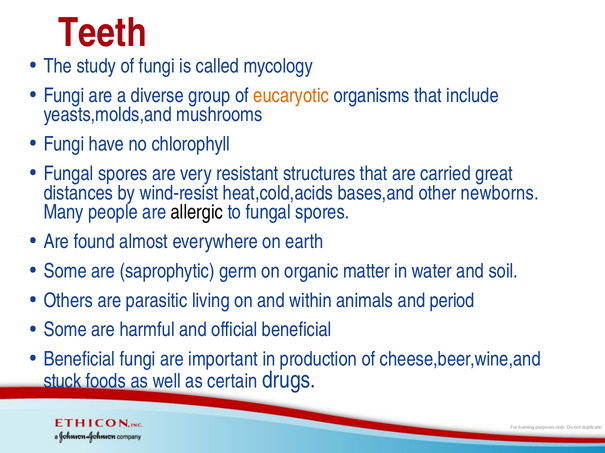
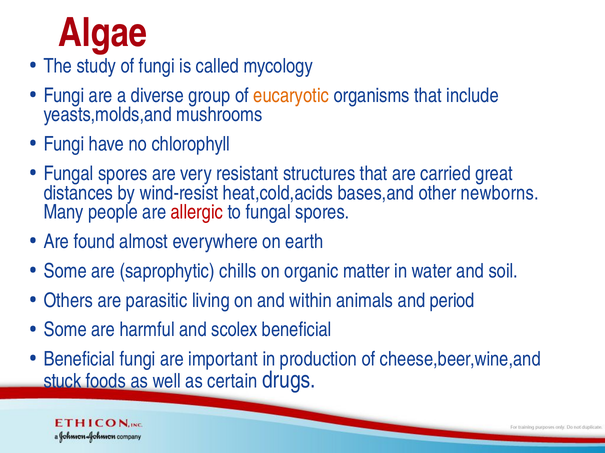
Teeth: Teeth -> Algae (103, 33)
allergic colour: black -> red (197, 213)
germ: germ -> chills (238, 271)
official: official -> scolex (234, 330)
